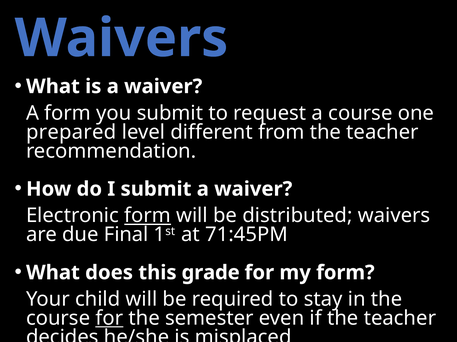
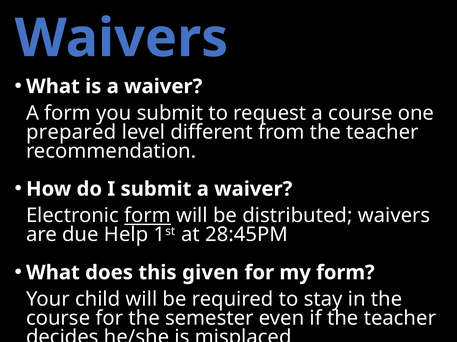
Final: Final -> Help (126, 235)
71:45PM: 71:45PM -> 28:45PM (247, 235)
grade: grade -> given (210, 273)
for underline: present -> none (109, 319)
